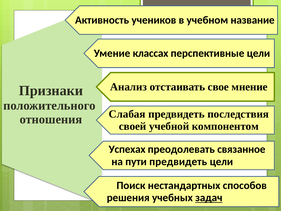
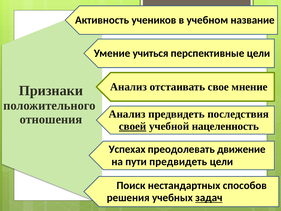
классах: классах -> учиться (151, 53)
Слабая: Слабая -> Анализ (127, 114)
своей underline: none -> present (133, 126)
компонентом: компонентом -> нацеленность (225, 126)
связанное: связанное -> движение (241, 149)
